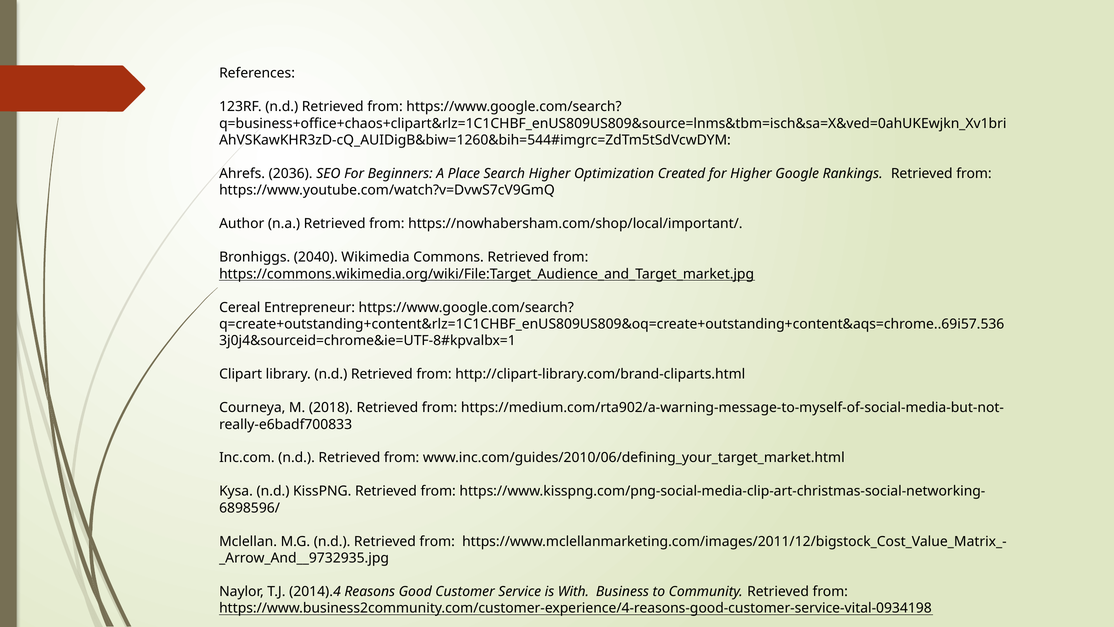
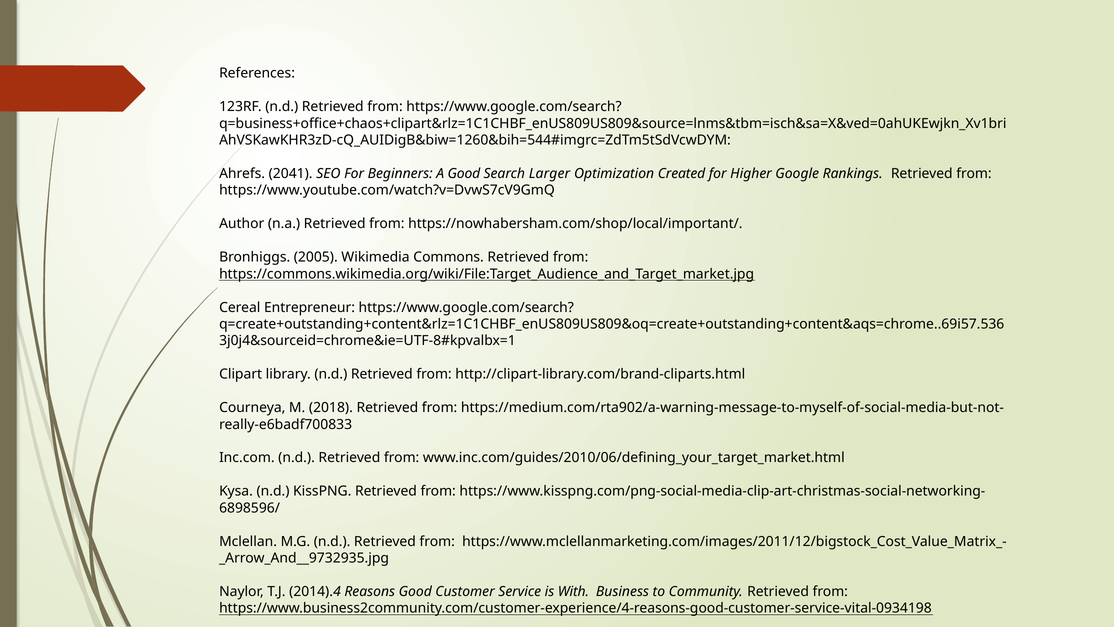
2036: 2036 -> 2041 (291, 174)
A Place: Place -> Good (464, 174)
Search Higher: Higher -> Larger (549, 174)
2040: 2040 -> 2005 (316, 257)
